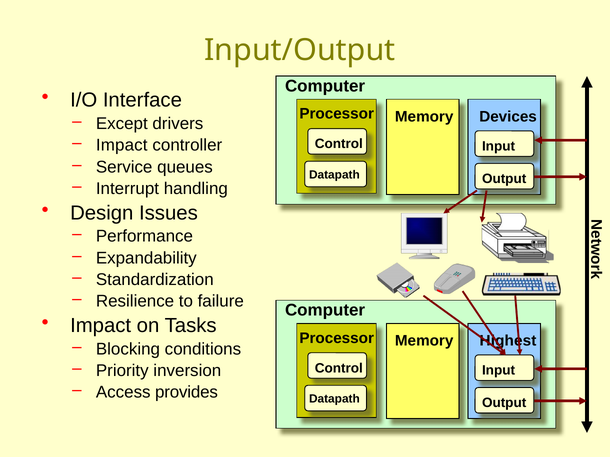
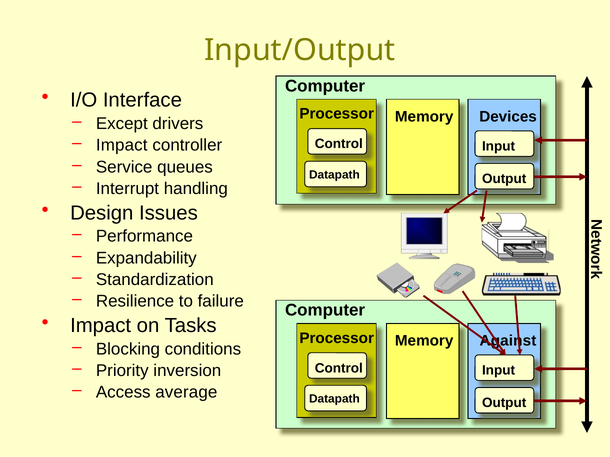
Highest: Highest -> Against (508, 341)
provides: provides -> average (186, 393)
